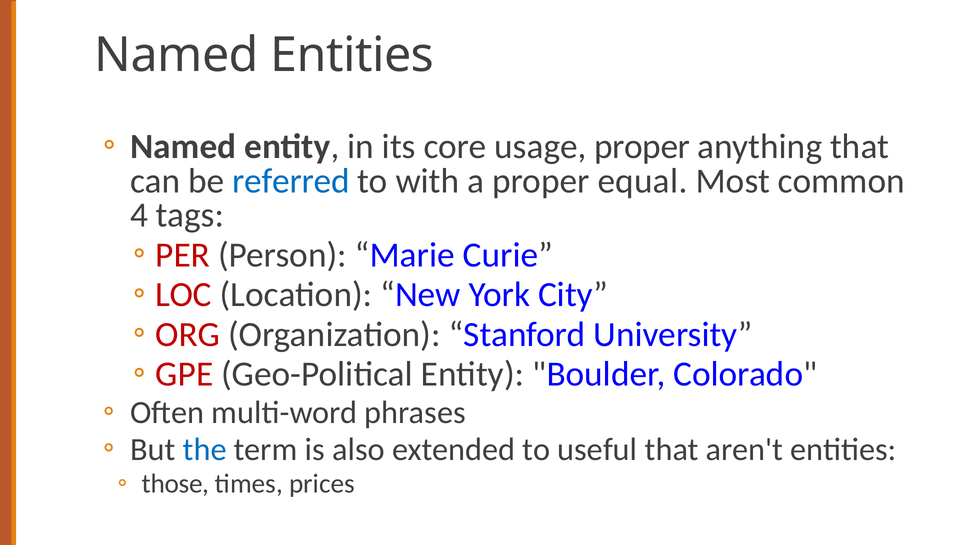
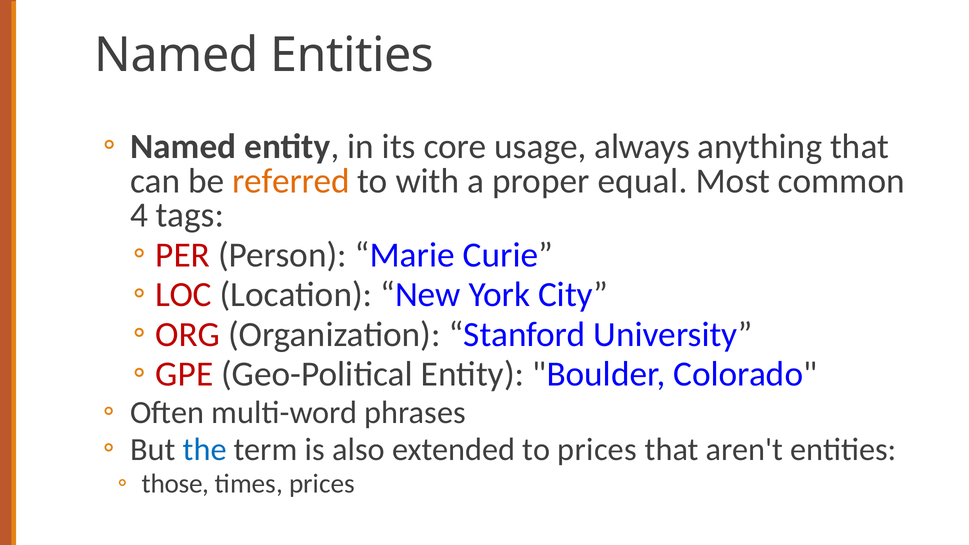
usage proper: proper -> always (642, 147)
referred colour: blue -> orange (291, 181)
to useful: useful -> prices (597, 449)
